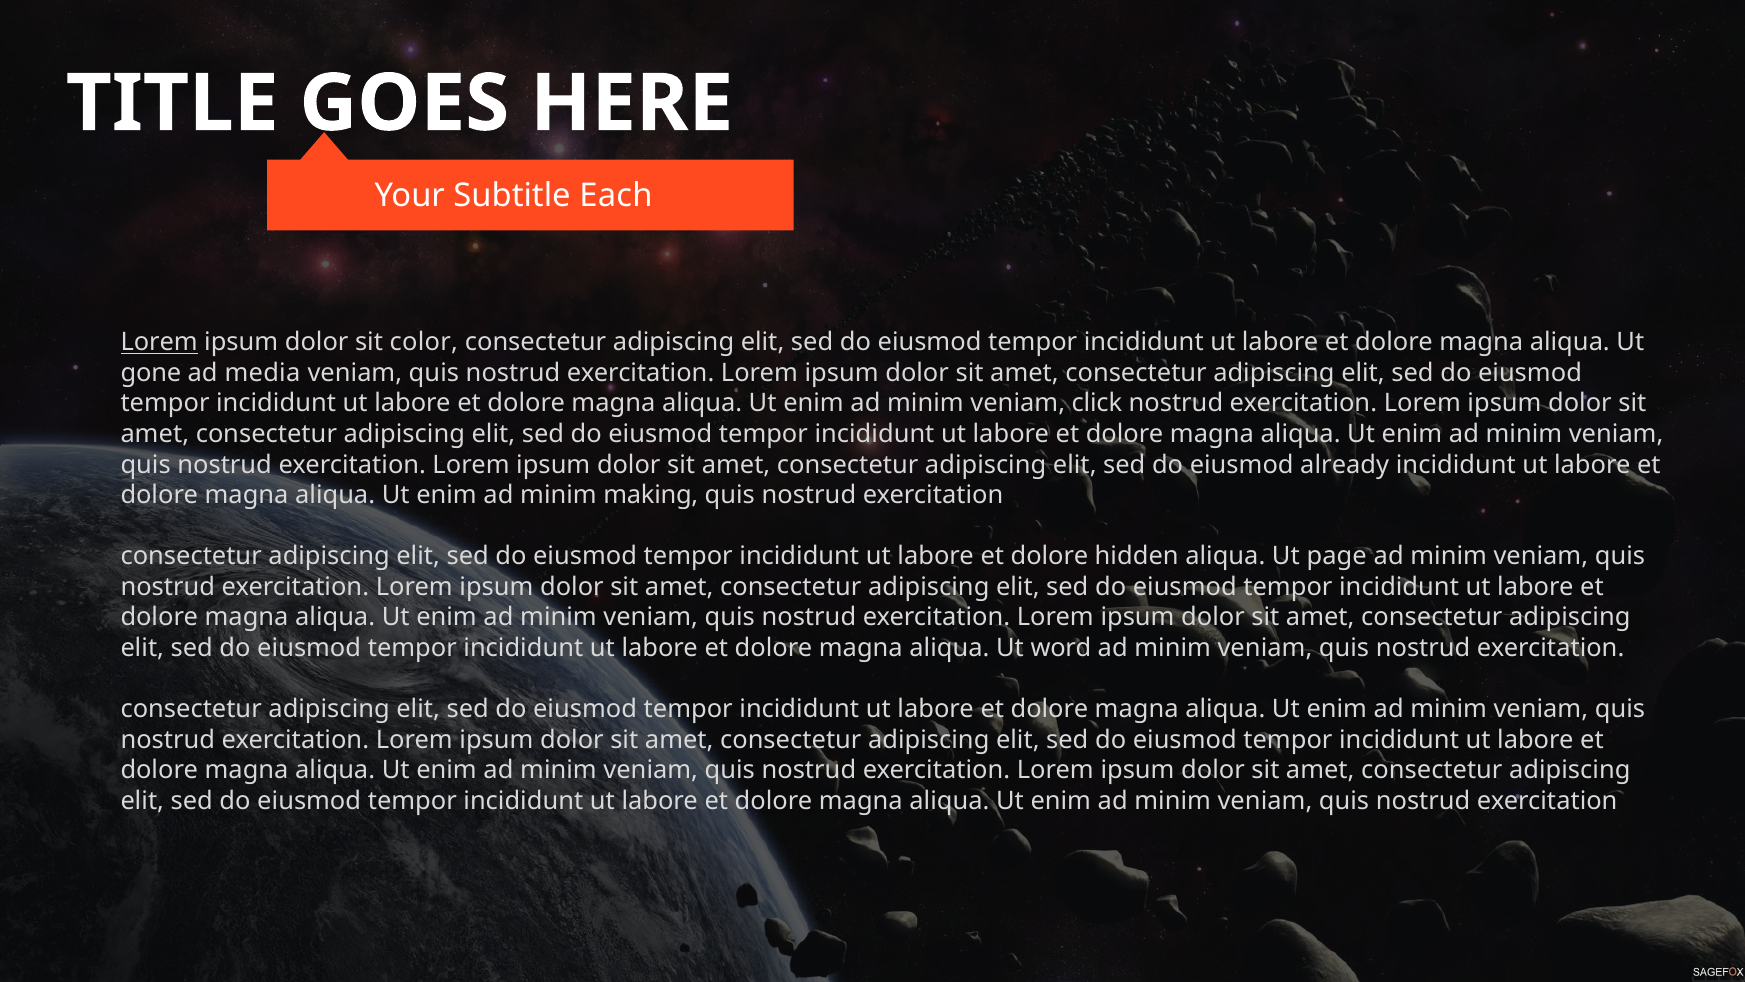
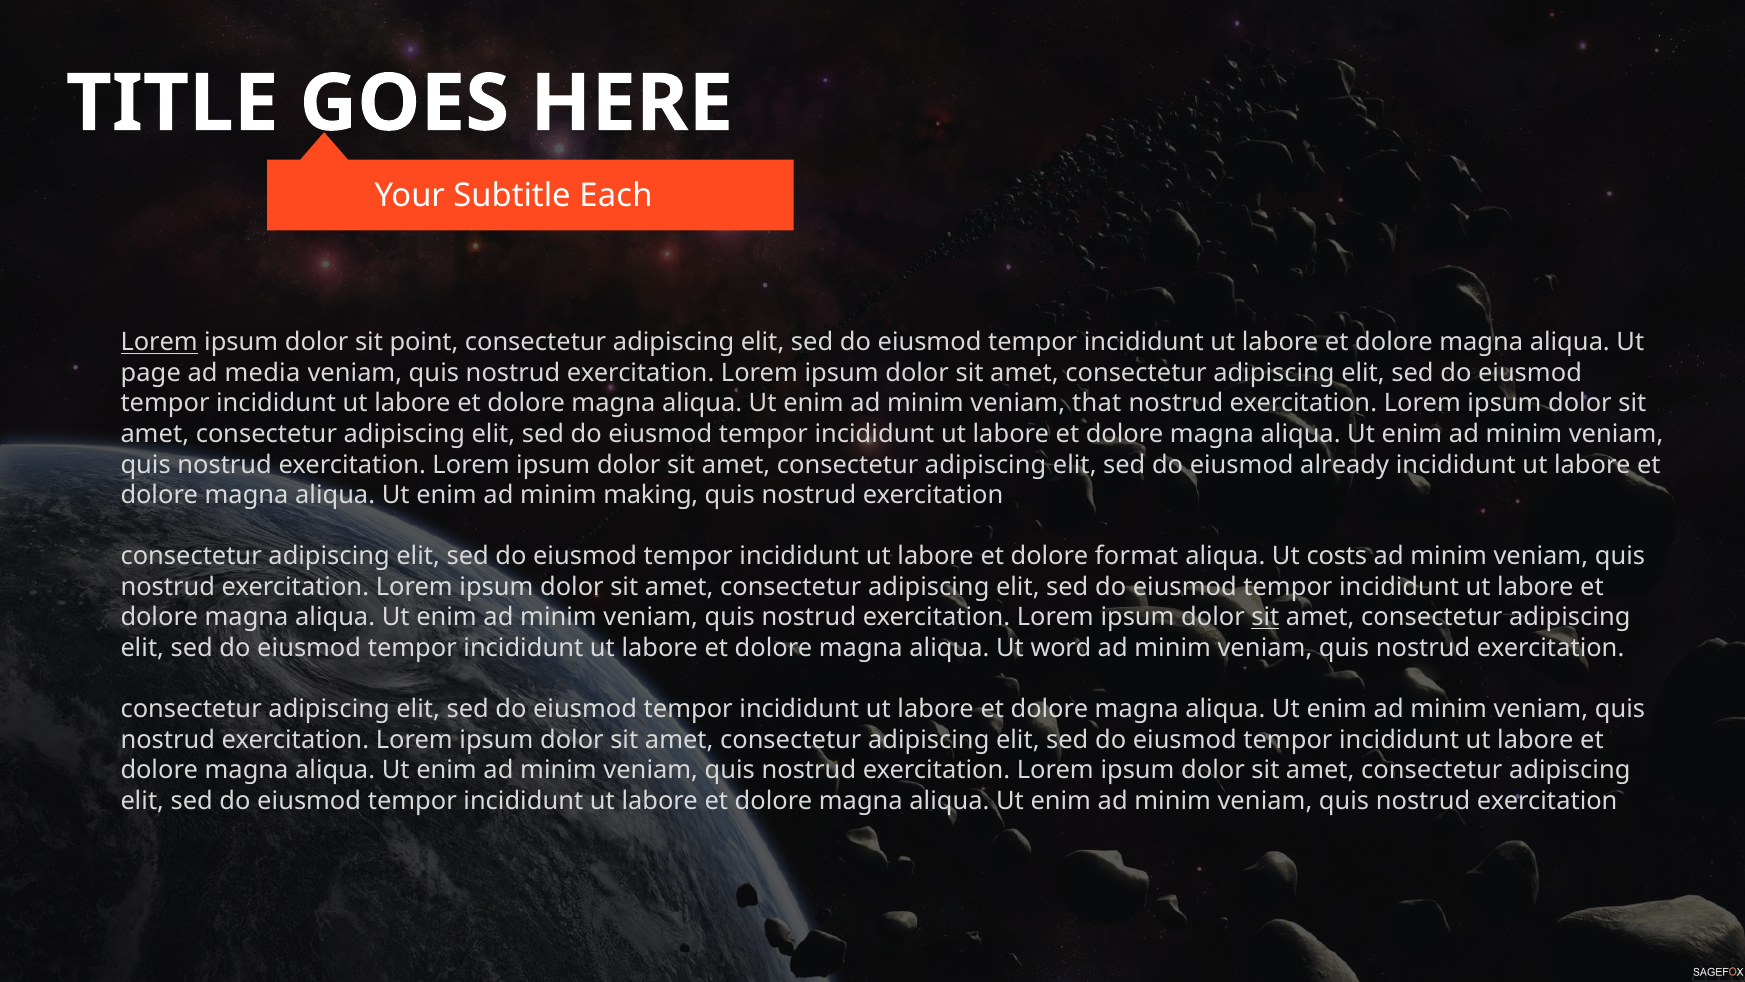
color: color -> point (424, 342)
gone: gone -> page (151, 373)
click: click -> that (1097, 403)
hidden: hidden -> format (1137, 556)
page: page -> costs (1337, 556)
sit underline: none -> present (1265, 617)
